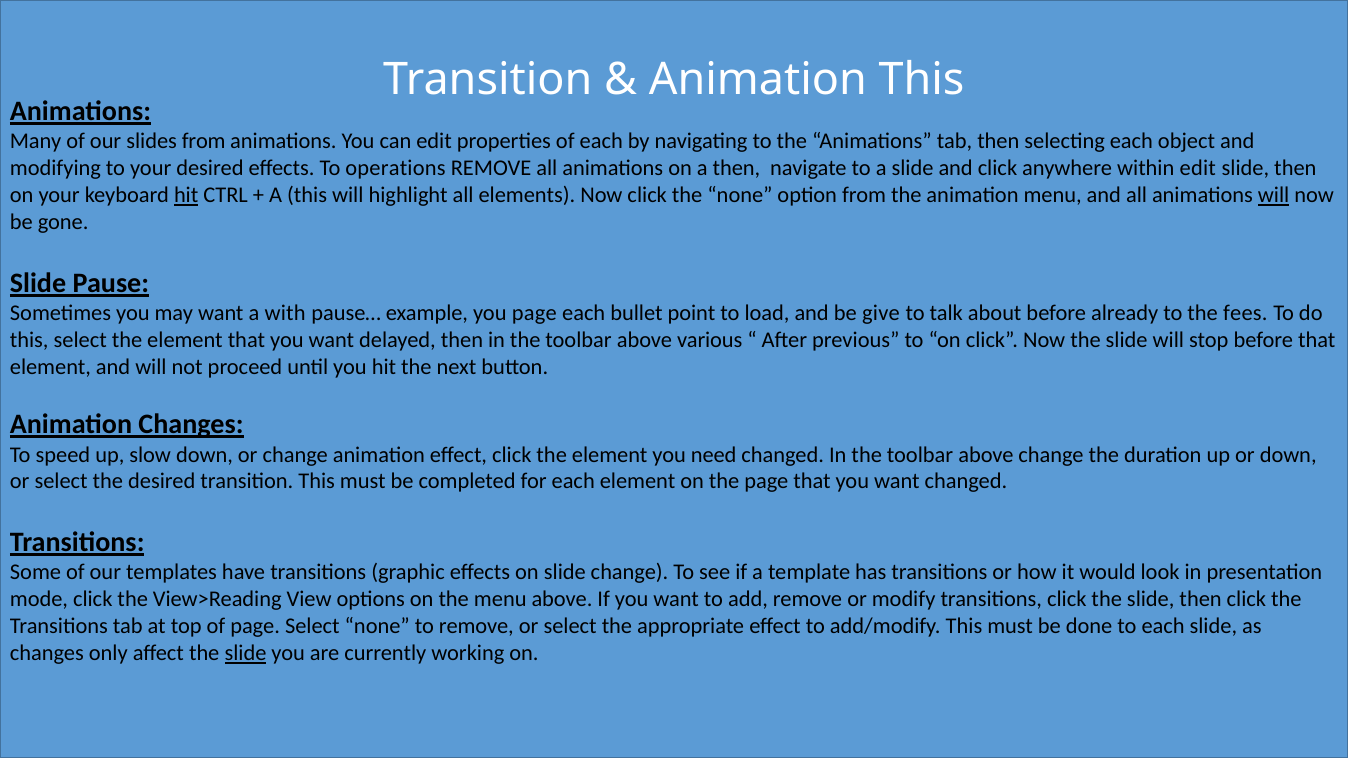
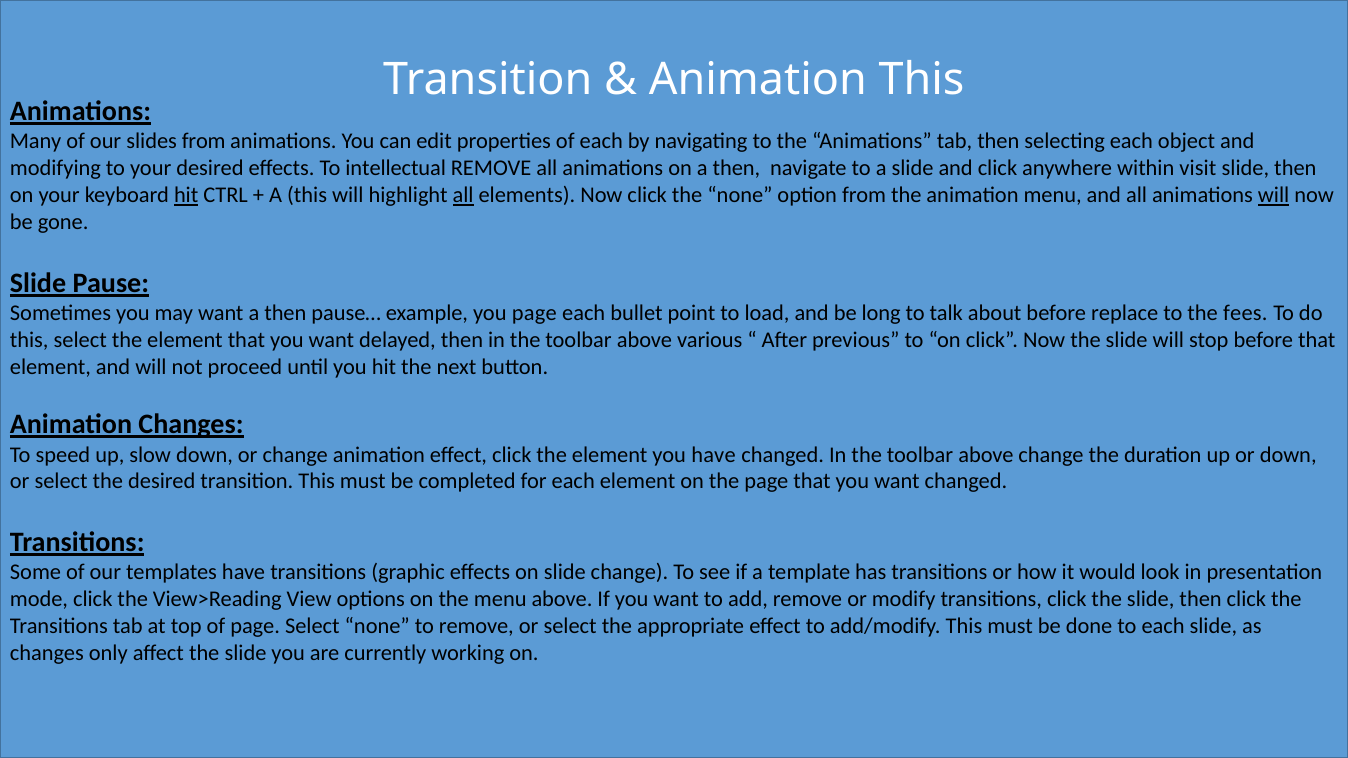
operations: operations -> intellectual (396, 168)
within edit: edit -> visit (1198, 168)
all underline: none -> present (463, 195)
want a with: with -> then (285, 313)
give: give -> long (881, 313)
already: already -> replace (1125, 313)
you need: need -> have (714, 455)
slide underline: present -> none (245, 654)
